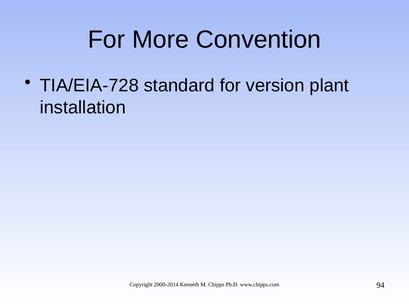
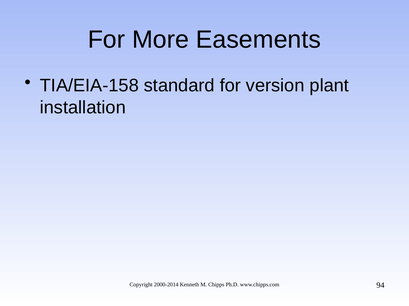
Convention: Convention -> Easements (258, 40)
TIA/EIA-728: TIA/EIA-728 -> TIA/EIA-158 (89, 86)
